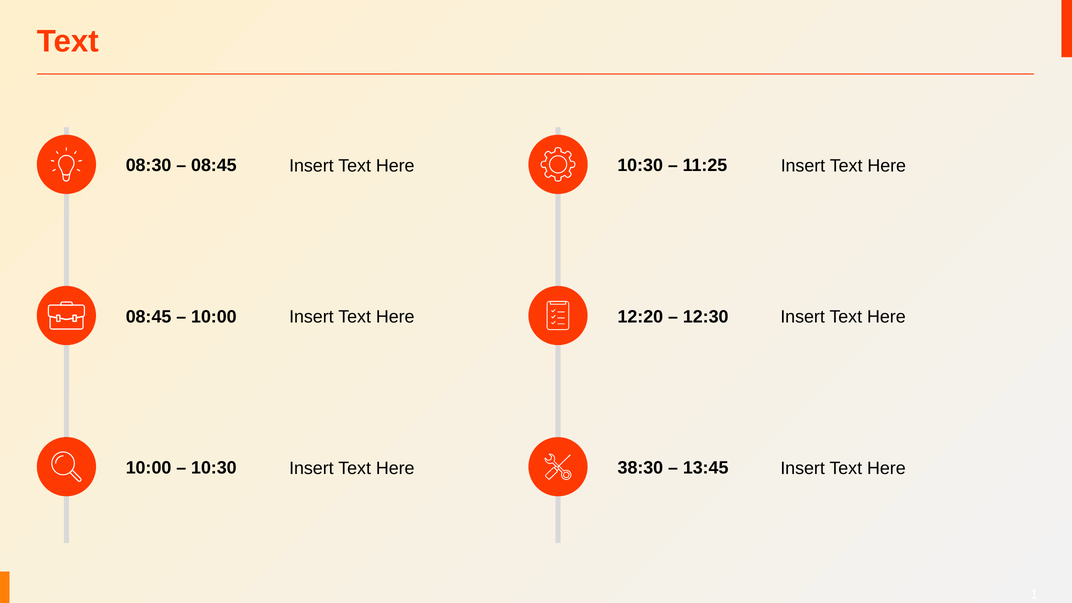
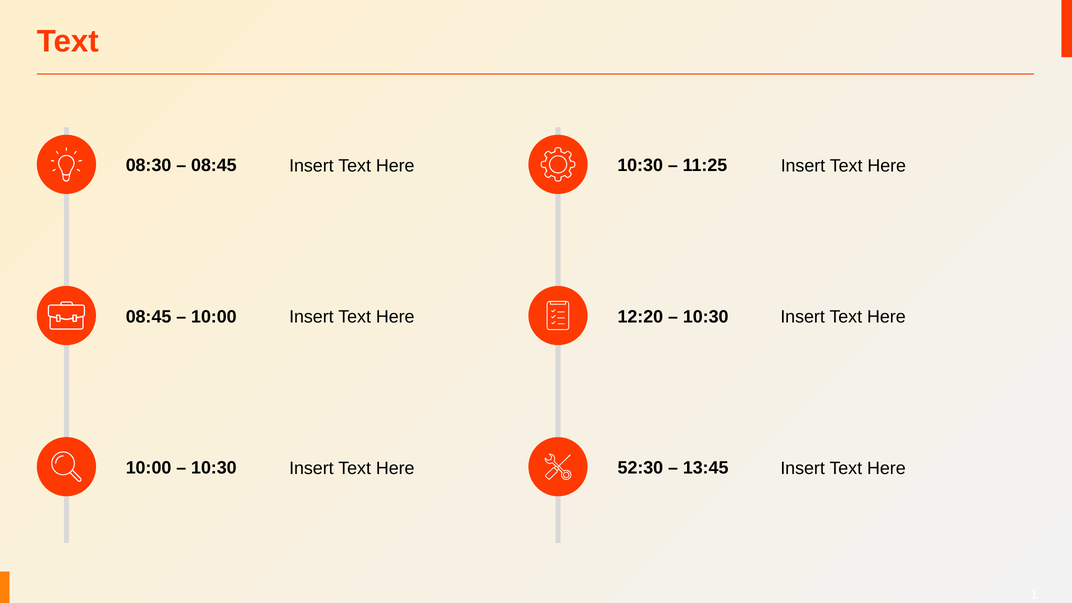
12:30: 12:30 -> 10:30 (706, 317)
38:30: 38:30 -> 52:30 (640, 468)
